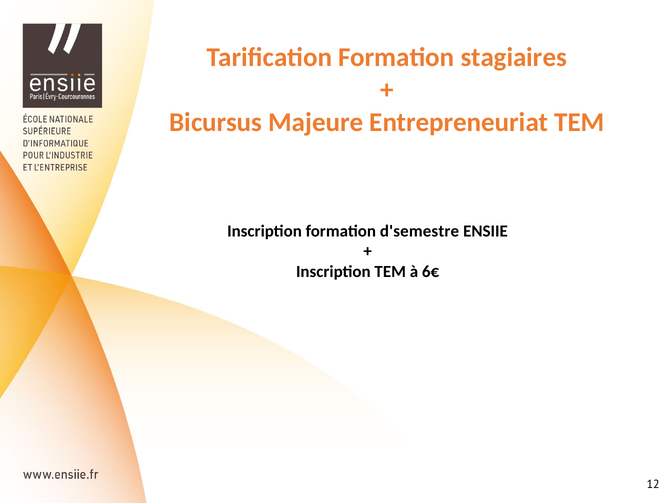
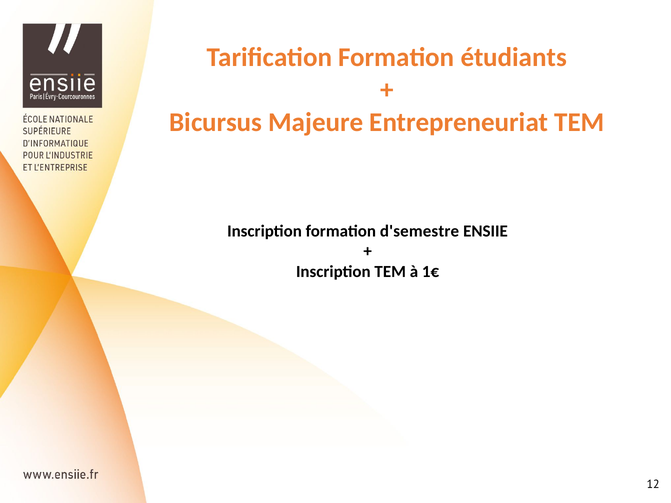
stagiaires: stagiaires -> étudiants (514, 57)
6€: 6€ -> 1€ (431, 272)
